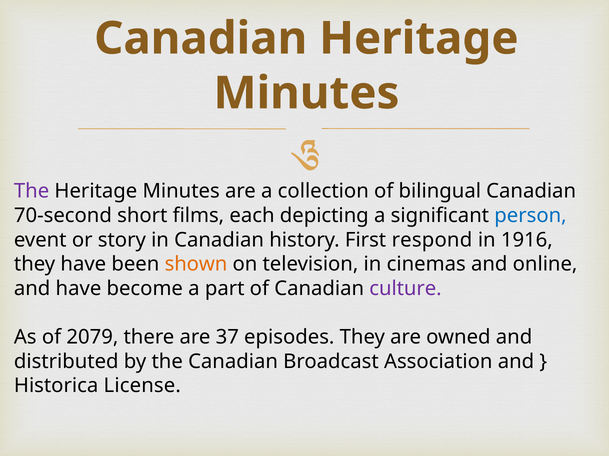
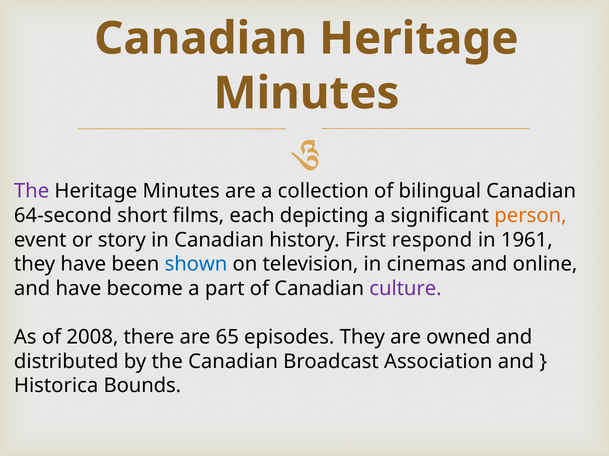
70-second: 70-second -> 64-second (63, 216)
person colour: blue -> orange (530, 216)
1916: 1916 -> 1961 (527, 240)
shown colour: orange -> blue (196, 265)
2079: 2079 -> 2008 (92, 338)
37: 37 -> 65 (227, 338)
License: License -> Bounds (142, 386)
